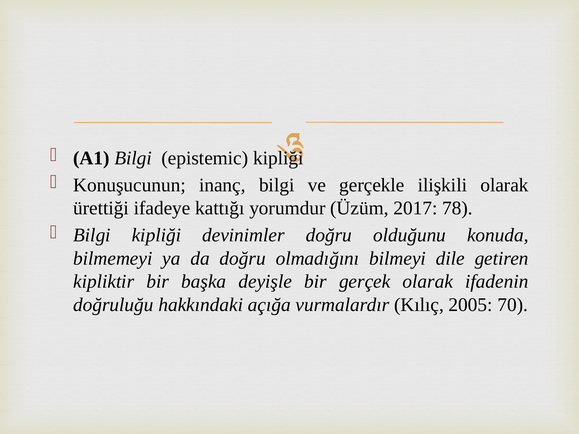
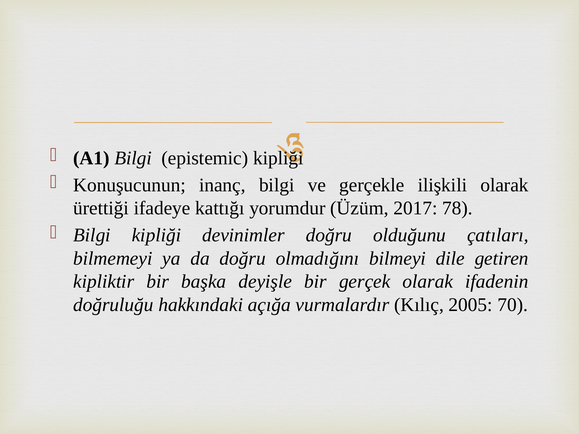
konuda: konuda -> çatıları (498, 235)
